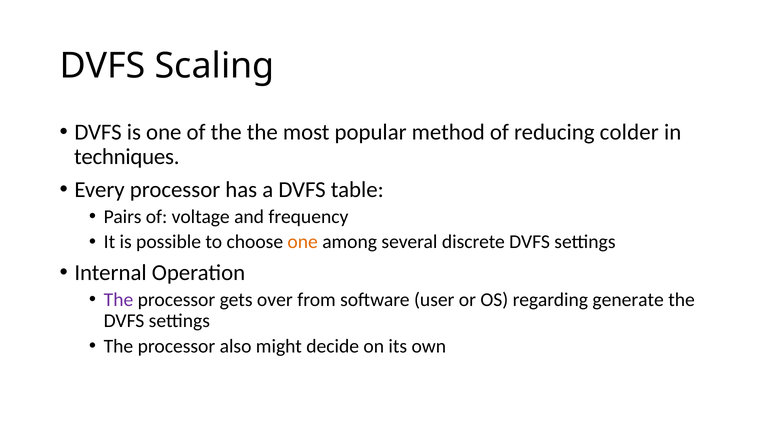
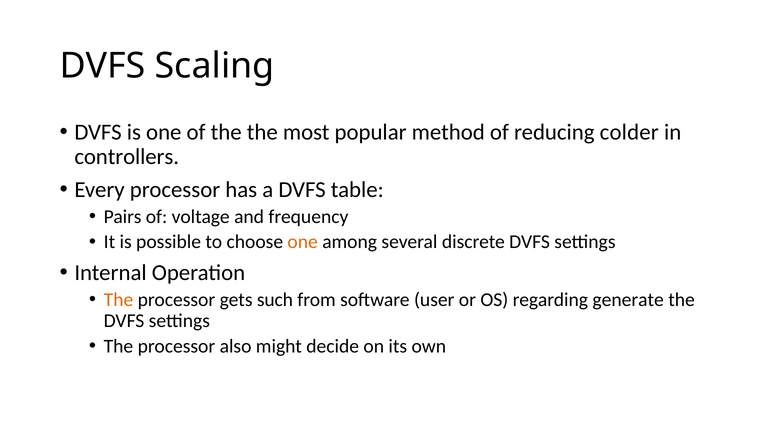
techniques: techniques -> controllers (127, 157)
The colour: purple -> orange (118, 300)
over: over -> such (275, 300)
